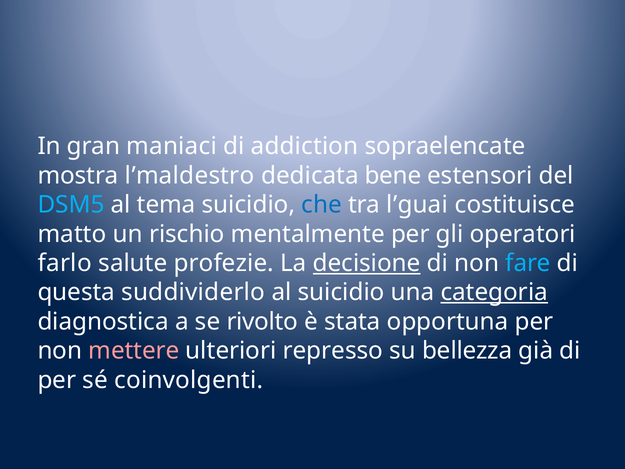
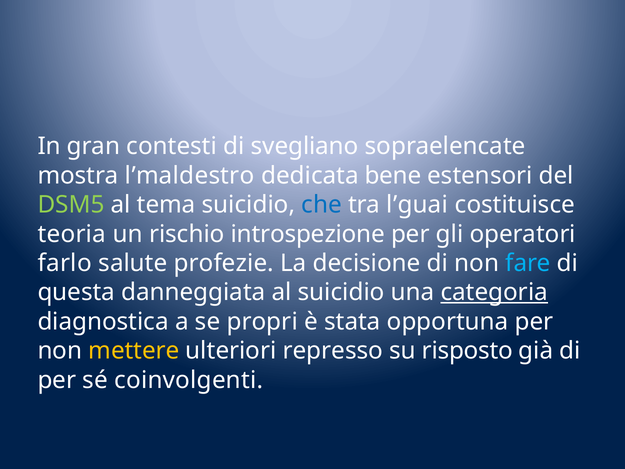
maniaci: maniaci -> contesti (172, 146)
addiction: addiction -> svegliano (305, 146)
DSM5 colour: light blue -> light green (71, 205)
matto: matto -> teoria (72, 234)
mentalmente: mentalmente -> introspezione (308, 234)
decisione underline: present -> none (367, 263)
suddividerlo: suddividerlo -> danneggiata (193, 292)
rivolto: rivolto -> propri (262, 321)
mettere colour: pink -> yellow (134, 351)
bellezza: bellezza -> risposto (467, 351)
